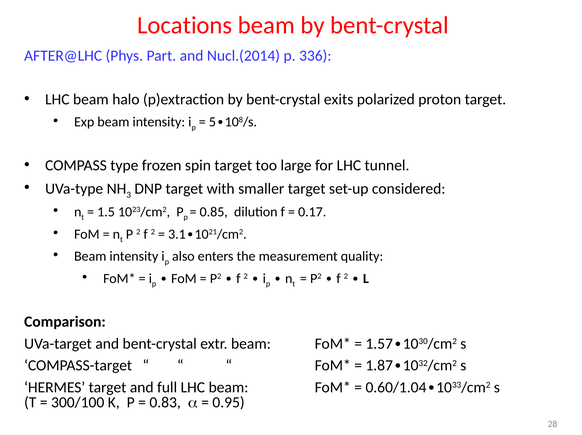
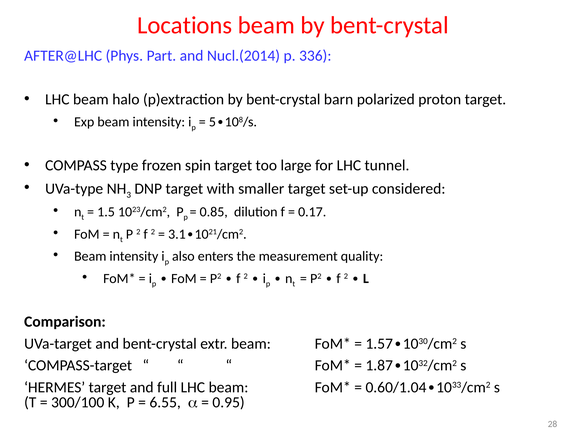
exits: exits -> barn (339, 99)
0.83: 0.83 -> 6.55 (165, 402)
